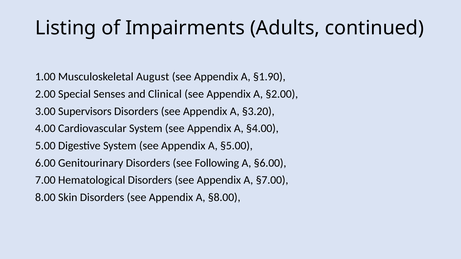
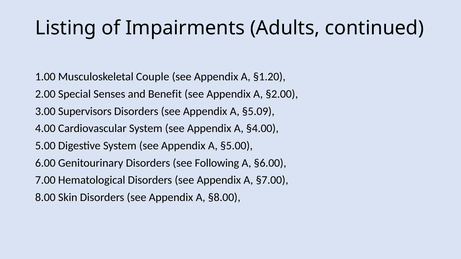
August: August -> Couple (153, 77)
§1.90: §1.90 -> §1.20 (269, 77)
Clinical: Clinical -> Benefit (165, 94)
§3.20: §3.20 -> §5.09 (258, 111)
